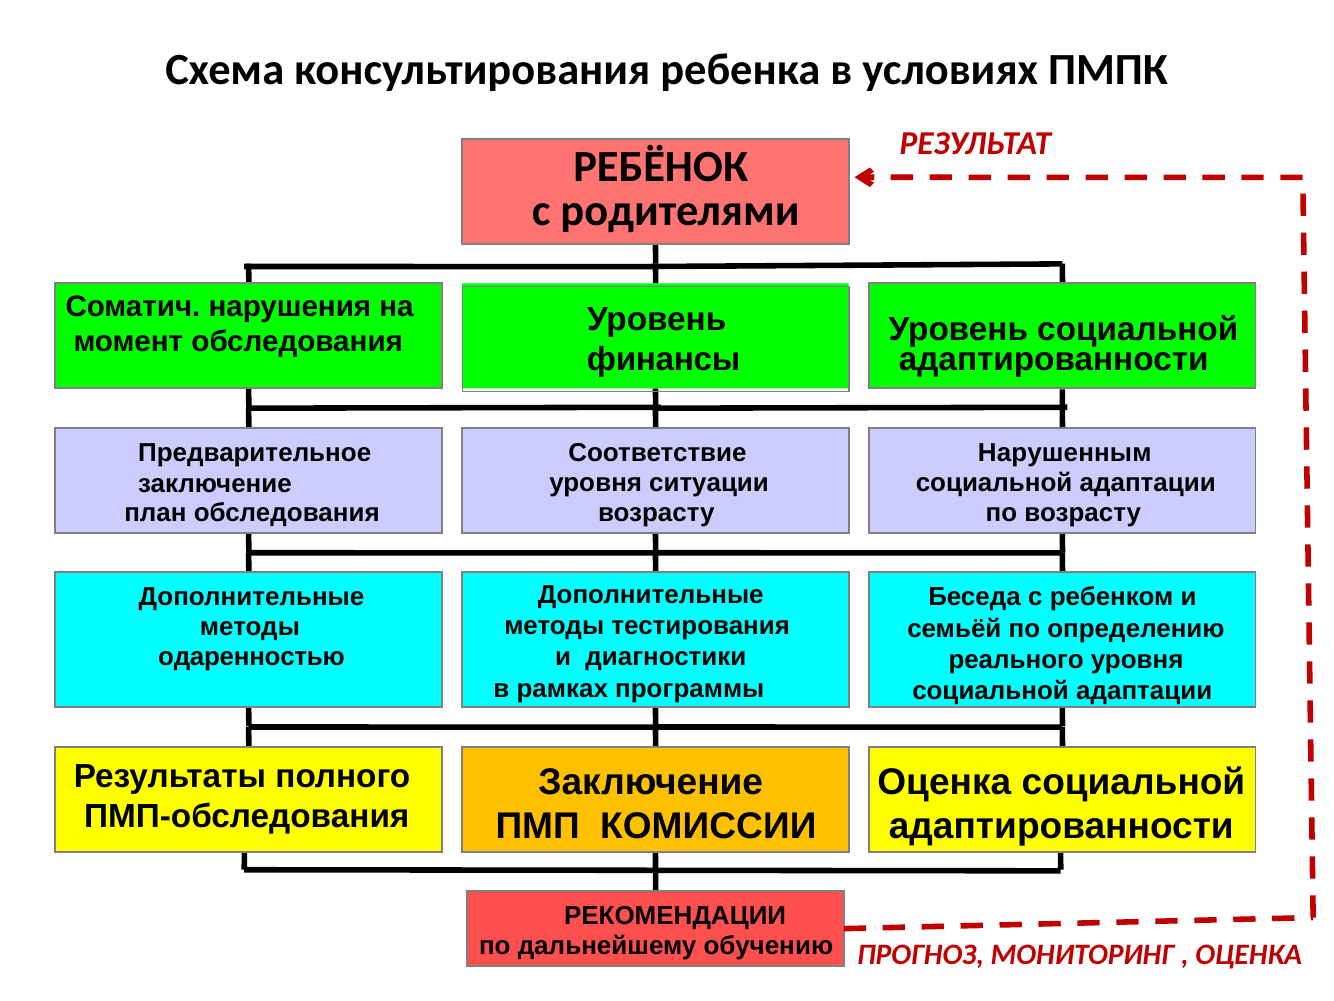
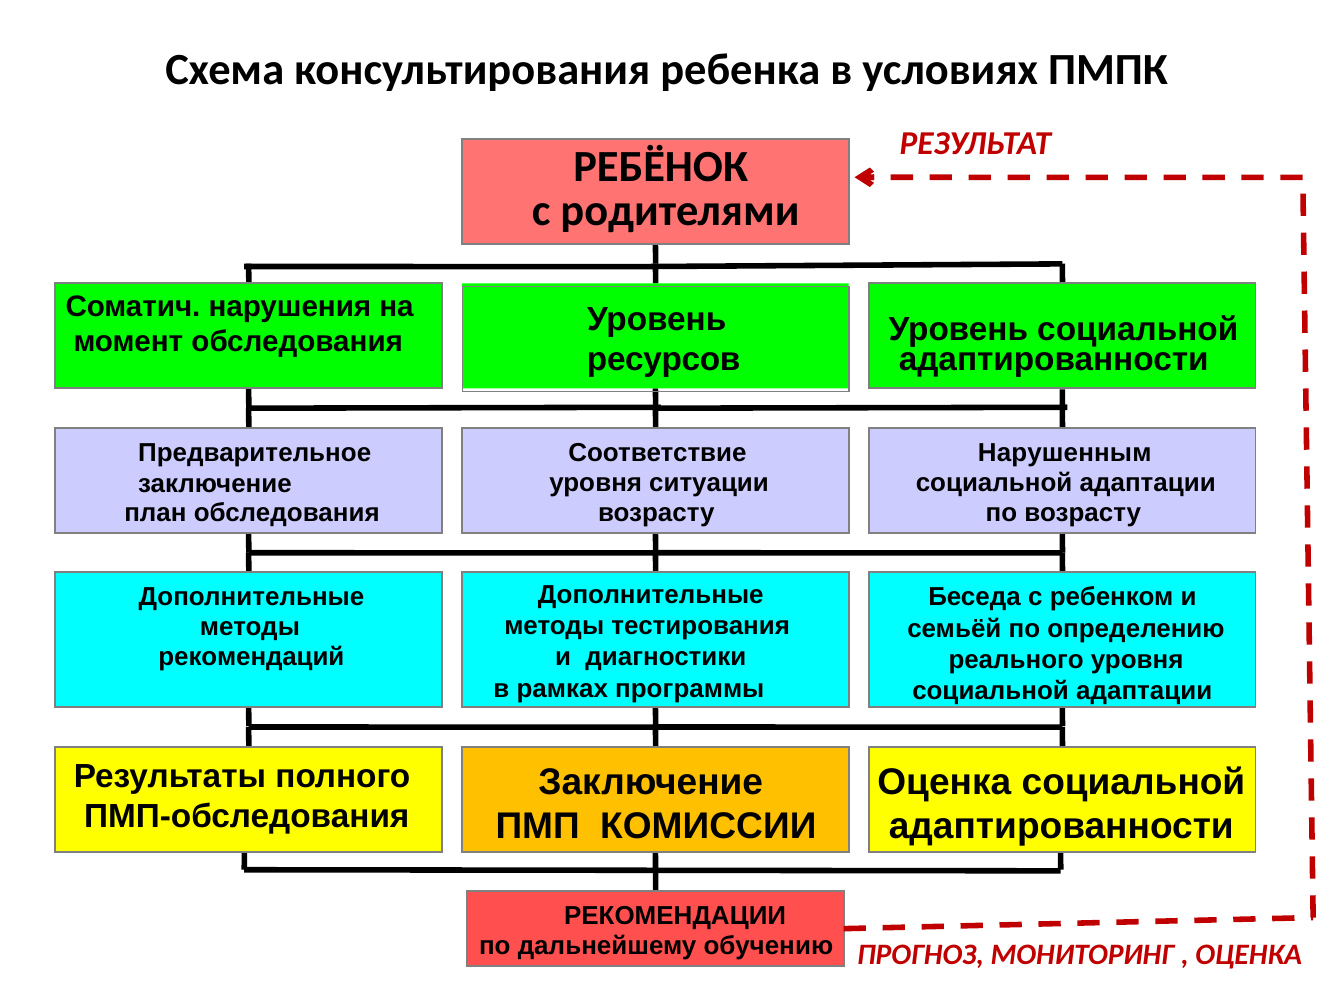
финансы: финансы -> ресурсов (664, 359)
одаренностью: одаренностью -> рекомендаций (251, 657)
